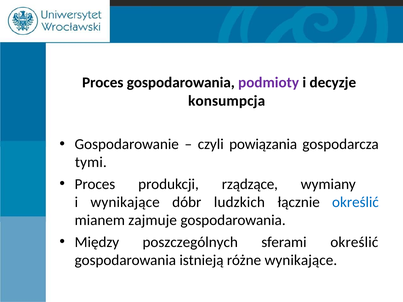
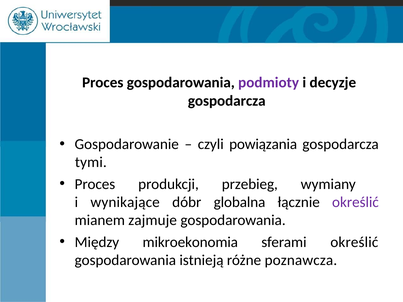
konsumpcja: konsumpcja -> gospodarcza (227, 101)
rządzące: rządzące -> przebieg (250, 184)
ludzkich: ludzkich -> globalna (240, 202)
określić colour: blue -> purple (355, 202)
poszczególnych: poszczególnych -> mikroekonomia (190, 242)
różne wynikające: wynikające -> poznawcza (301, 260)
